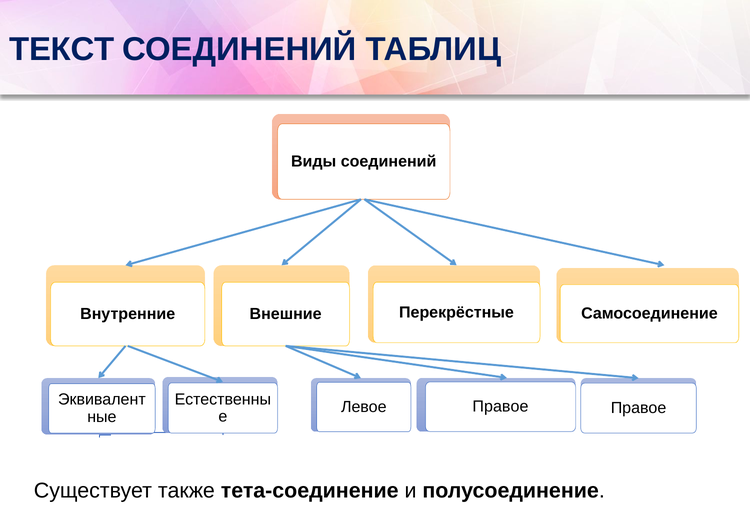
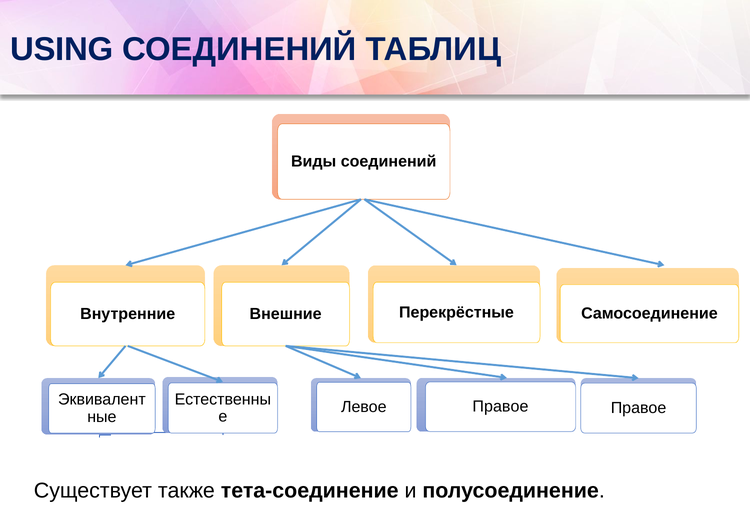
ТЕКСТ: ТЕКСТ -> USING (62, 49)
